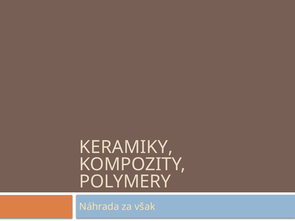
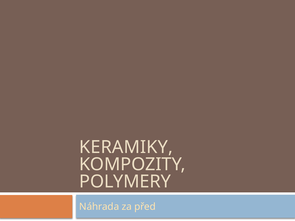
však: však -> před (145, 207)
